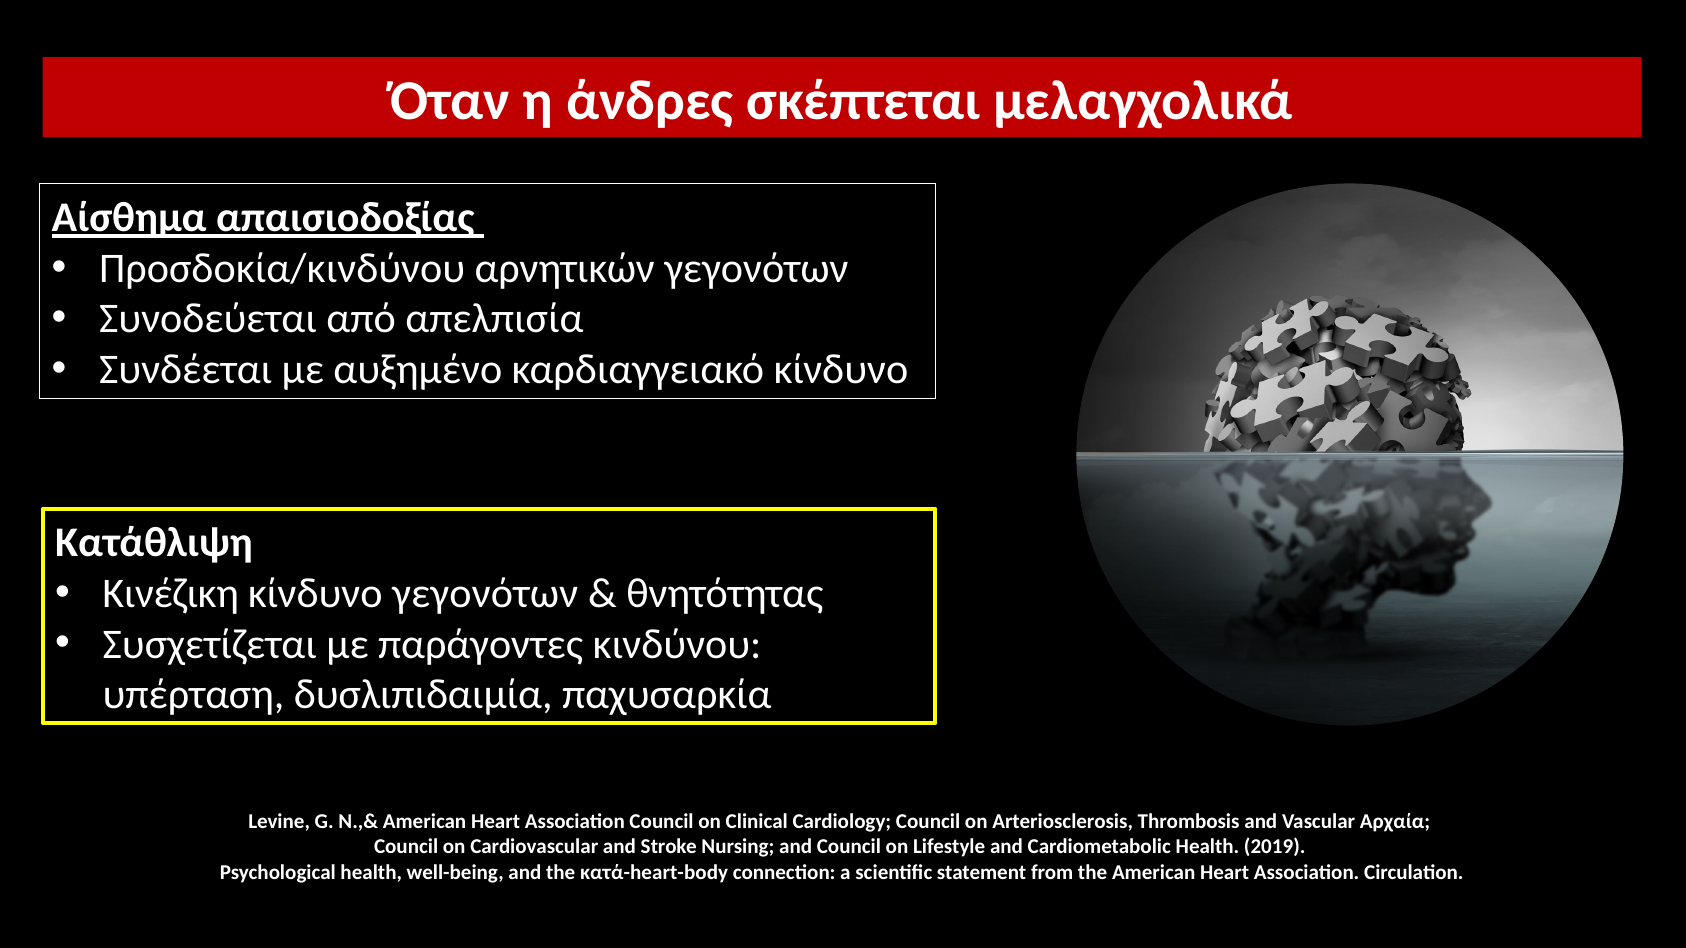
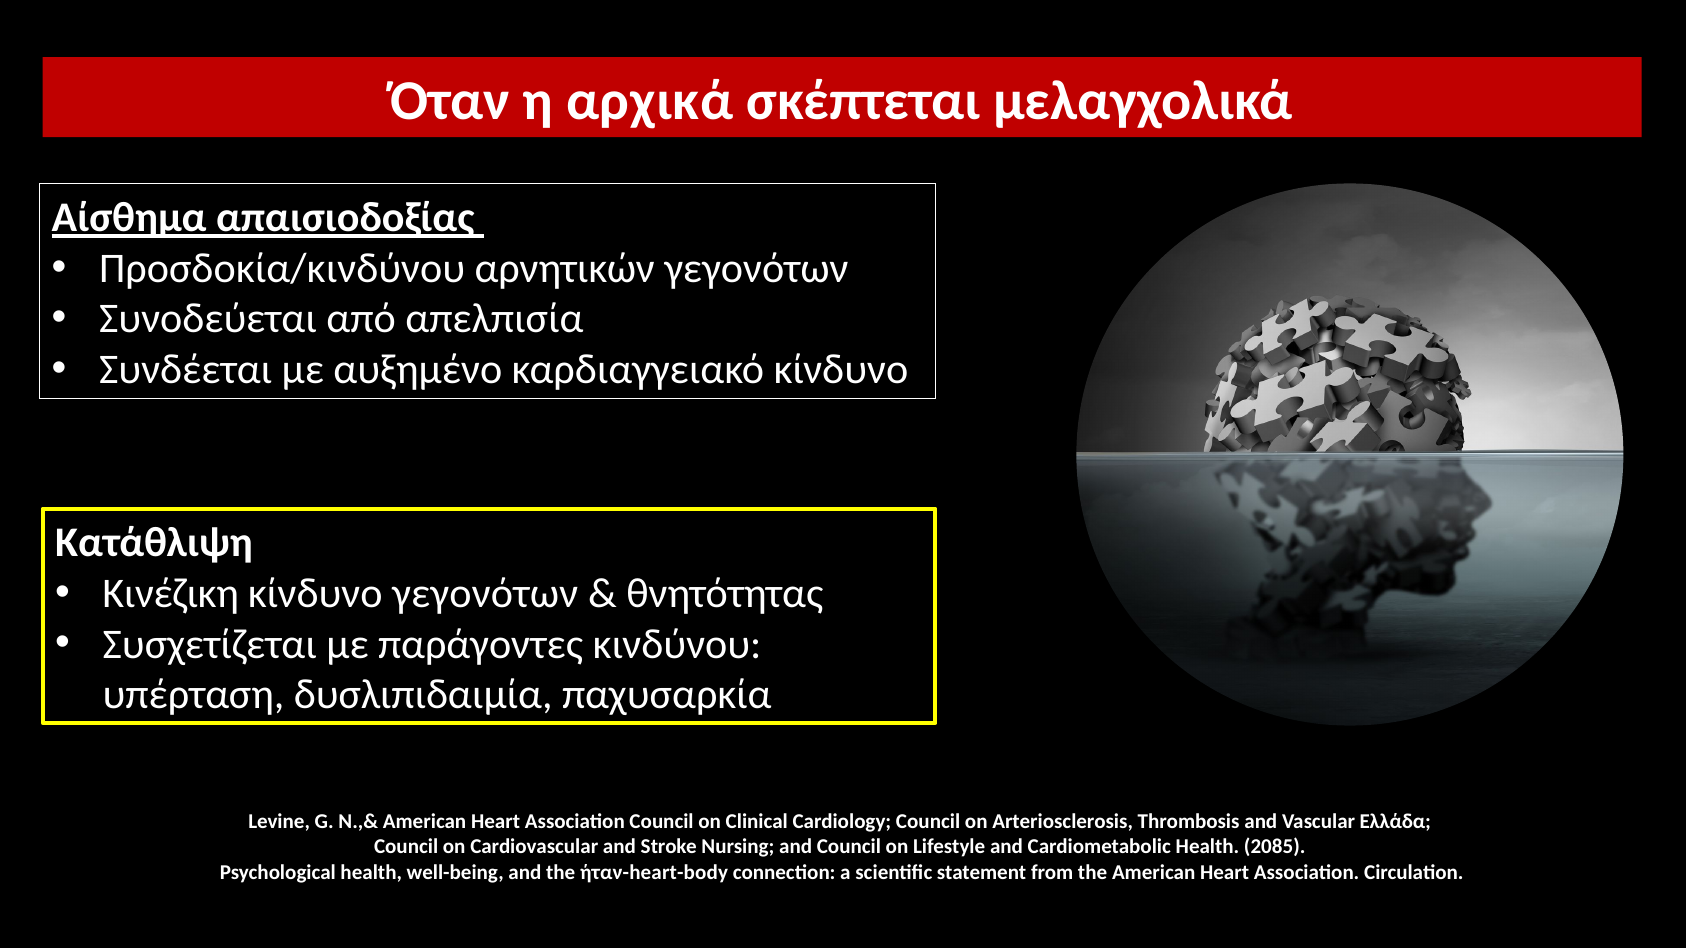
άνδρες: άνδρες -> αρχικά (650, 101)
Αρχαία: Αρχαία -> Ελλάδα (1395, 822)
2019: 2019 -> 2085 (1275, 847)
κατά-heart-body: κατά-heart-body -> ήταν-heart-body (654, 873)
